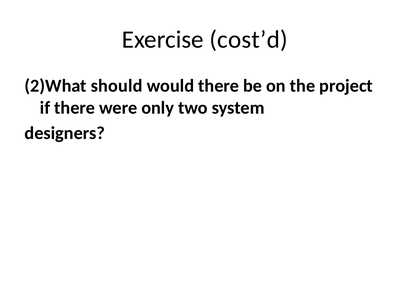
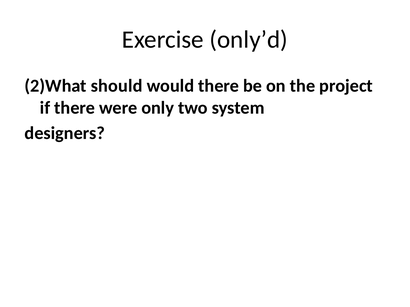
cost’d: cost’d -> only’d (249, 40)
